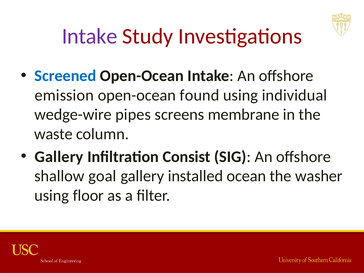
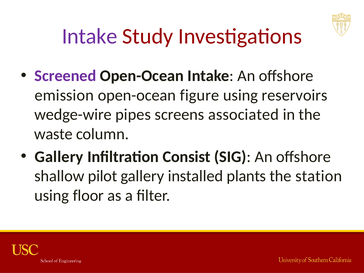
Screened colour: blue -> purple (65, 76)
found: found -> figure (200, 95)
individual: individual -> reservoirs (295, 95)
membrane: membrane -> associated (243, 115)
goal: goal -> pilot (103, 176)
ocean: ocean -> plants (246, 176)
washer: washer -> station (319, 176)
